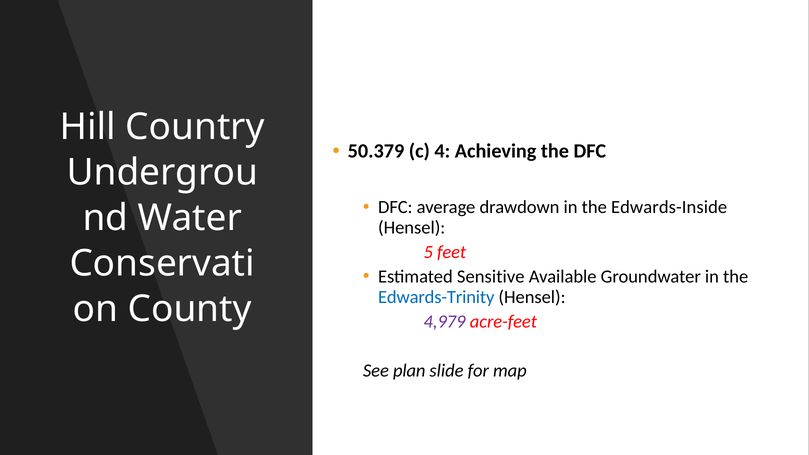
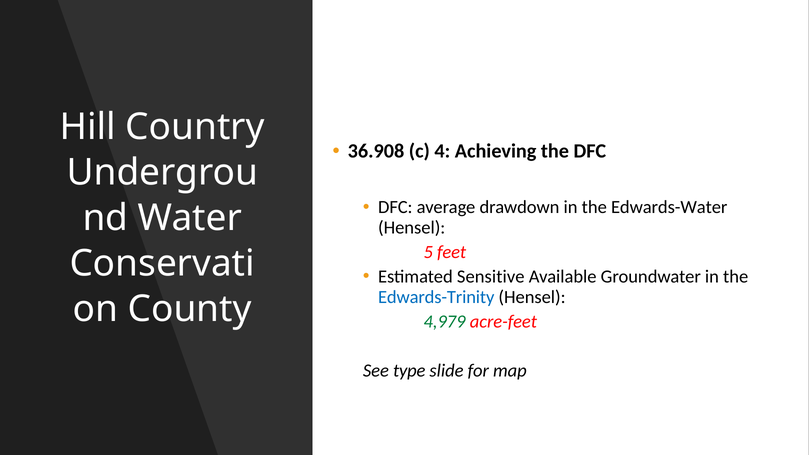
50.379: 50.379 -> 36.908 (376, 151)
Edwards-Inside: Edwards-Inside -> Edwards-Water (669, 207)
4,979 colour: purple -> green (445, 322)
plan: plan -> type (409, 370)
